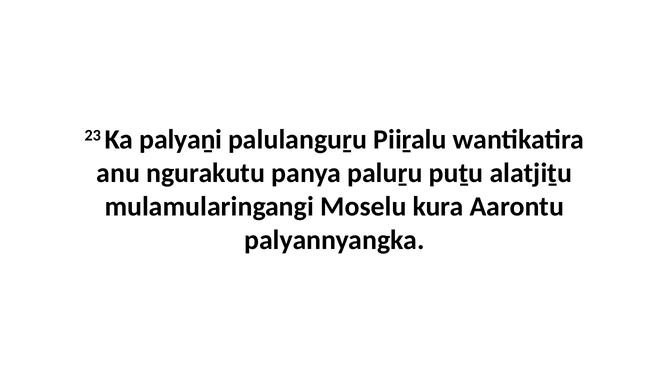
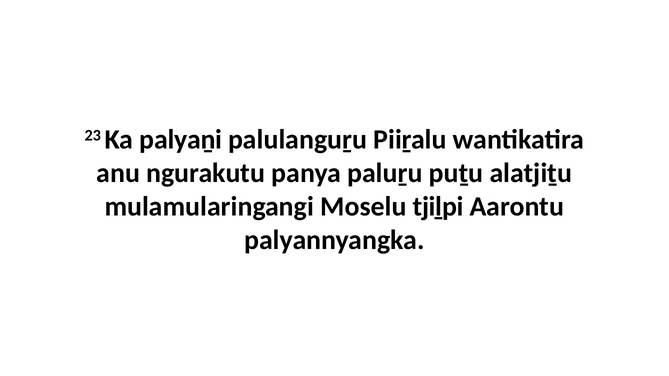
kura: kura -> tjiḻpi (438, 207)
